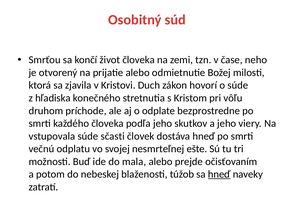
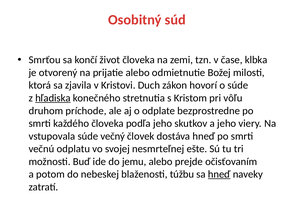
neho: neho -> klbka (256, 60)
hľadiska underline: none -> present (53, 98)
sčasti: sčasti -> večný (113, 136)
mala: mala -> jemu (134, 162)
túžob: túžob -> túžbu (182, 175)
